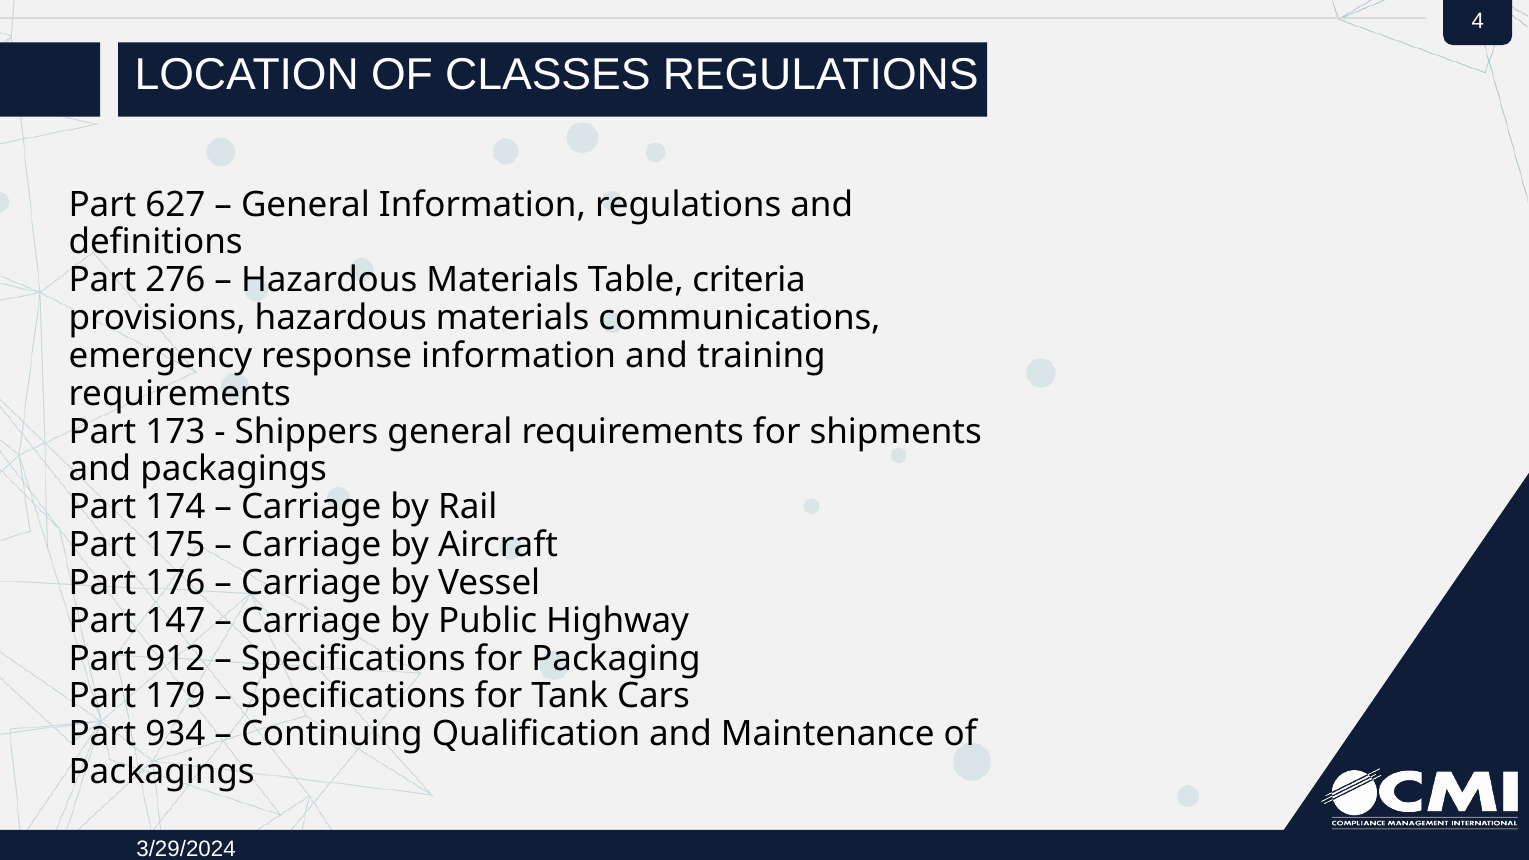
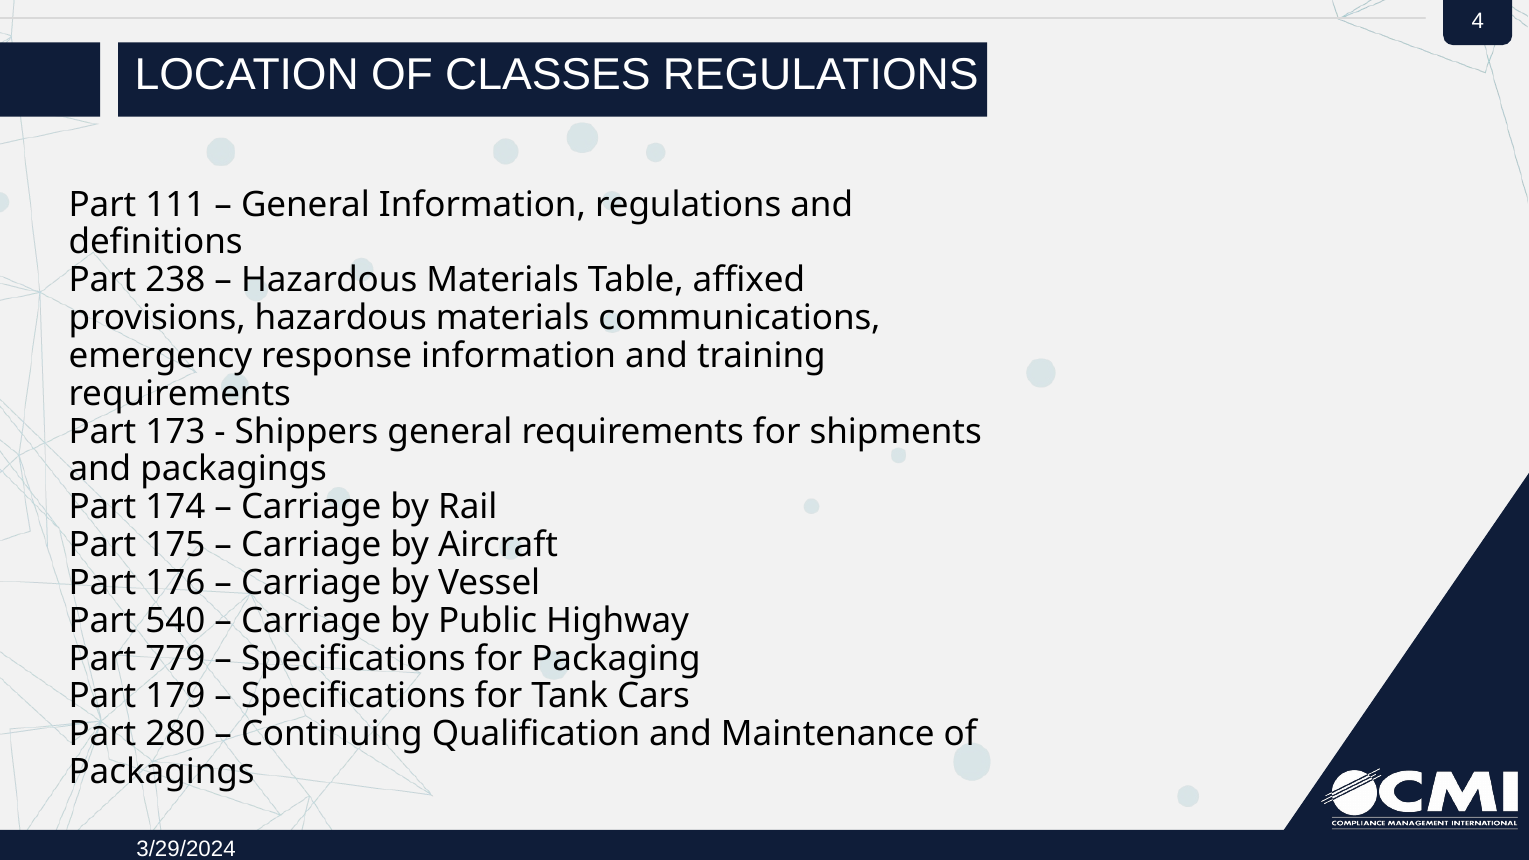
627: 627 -> 111 (175, 205)
276: 276 -> 238 (175, 280)
criteria: criteria -> affixed (749, 280)
147: 147 -> 540 (175, 621)
912: 912 -> 779 (175, 659)
934: 934 -> 280 (175, 734)
